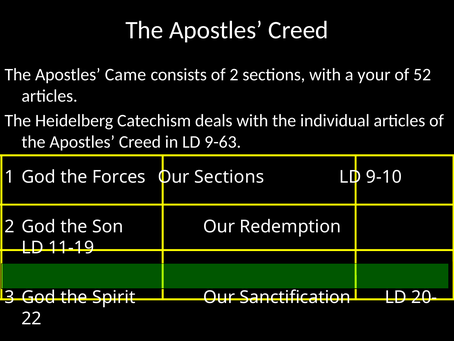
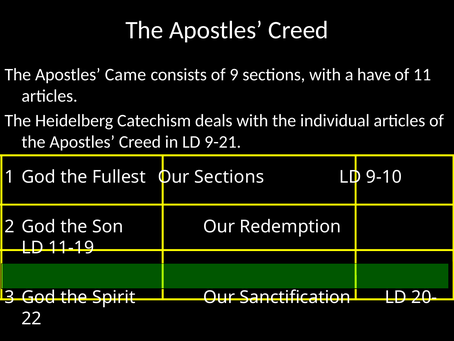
of 2: 2 -> 9 (234, 75)
your: your -> have (374, 75)
52: 52 -> 11 (422, 75)
9-63: 9-63 -> 9-21 (223, 142)
Forces: Forces -> Fullest (119, 177)
